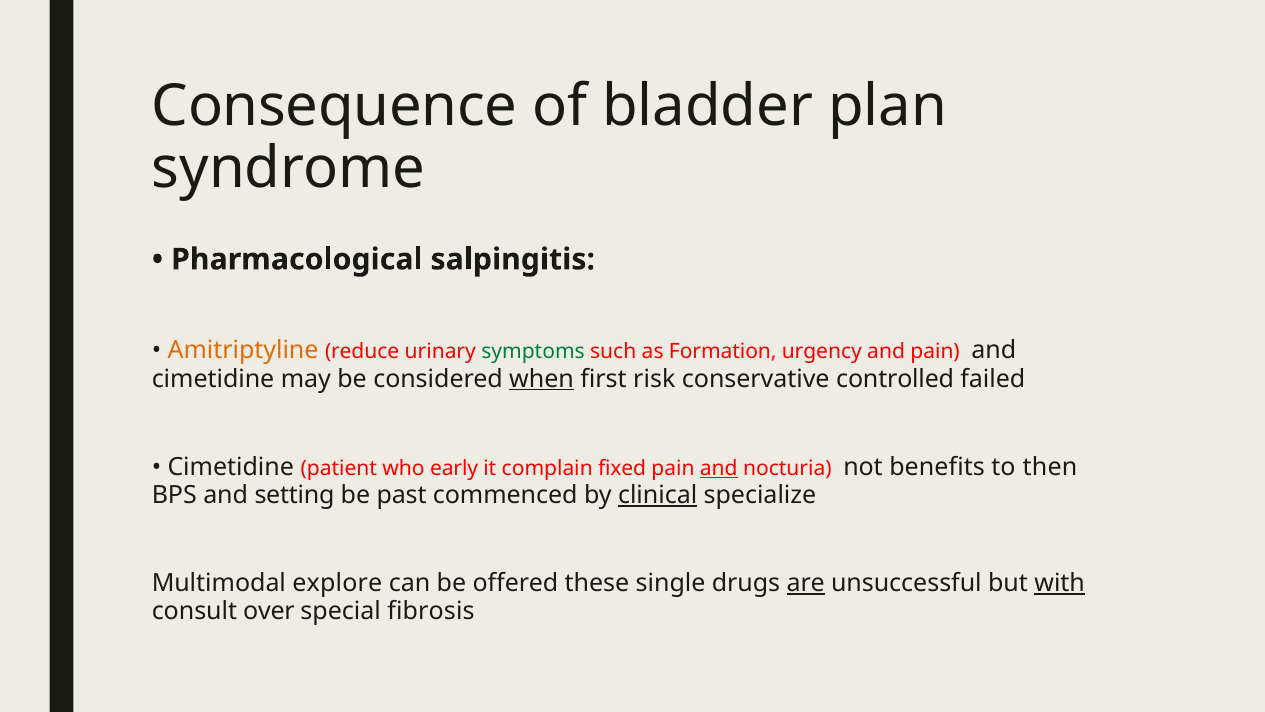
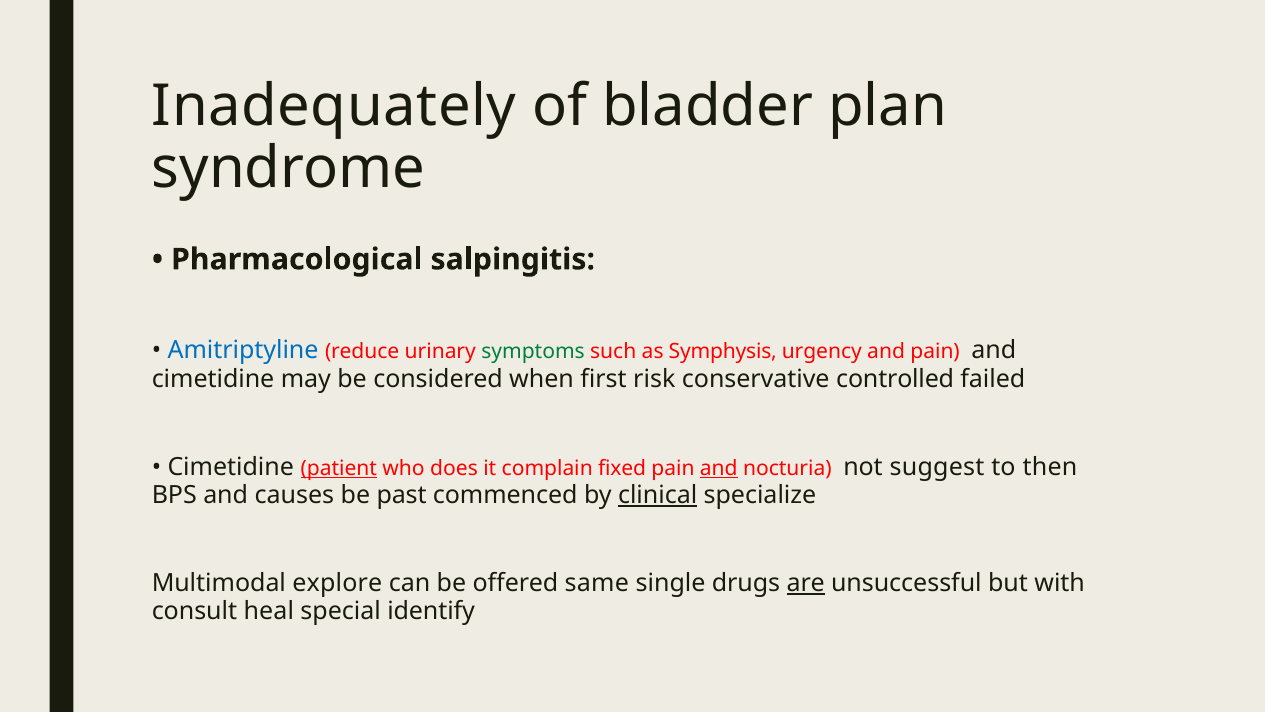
Consequence: Consequence -> Inadequately (334, 106)
Amitriptyline colour: orange -> blue (243, 350)
Formation: Formation -> Symphysis (723, 352)
when underline: present -> none (542, 379)
patient underline: none -> present (339, 468)
early: early -> does (454, 468)
benefits: benefits -> suggest (937, 467)
setting: setting -> causes (294, 495)
these: these -> same (597, 583)
with underline: present -> none (1060, 583)
over: over -> heal (269, 611)
fibrosis: fibrosis -> identify (431, 611)
